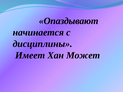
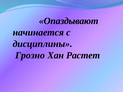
Имеет: Имеет -> Грозно (30, 55)
Может: Может -> Растет (83, 55)
